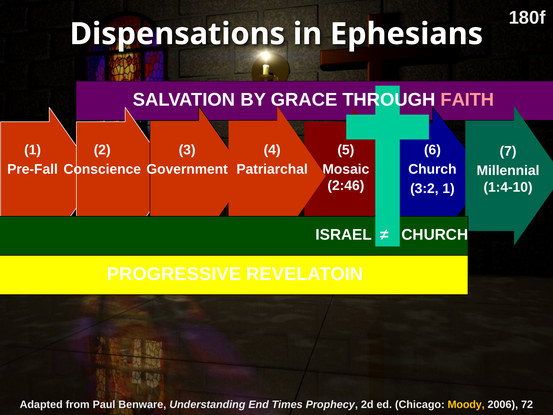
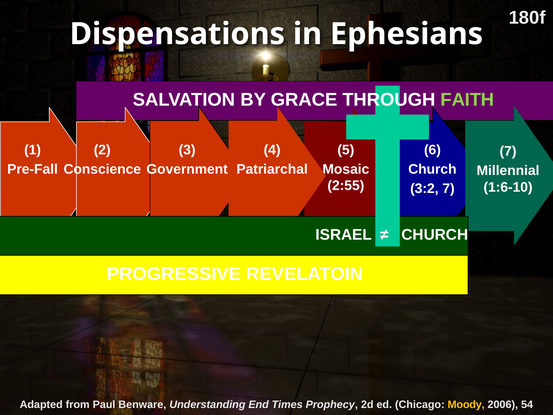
FAITH colour: pink -> light green (467, 100)
2:46: 2:46 -> 2:55 (346, 186)
1:4-10: 1:4-10 -> 1:6-10 (508, 187)
3:2 1: 1 -> 7 (449, 188)
72: 72 -> 54 (527, 405)
